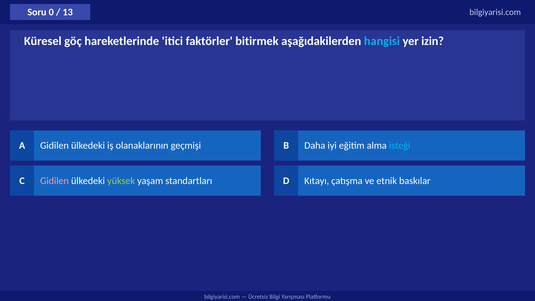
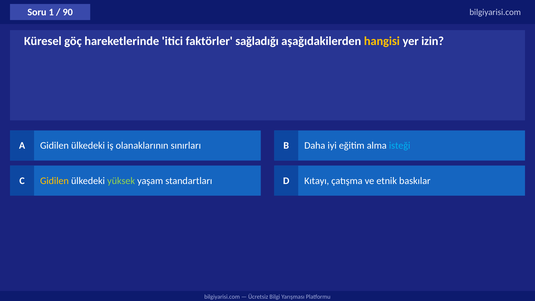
0: 0 -> 1 (51, 12)
13: 13 -> 90 (68, 12)
bitirmek: bitirmek -> sağladığı (257, 41)
hangisi colour: light blue -> yellow (382, 41)
geçmişi: geçmişi -> sınırları (186, 146)
Gidilen colour: pink -> yellow (54, 181)
